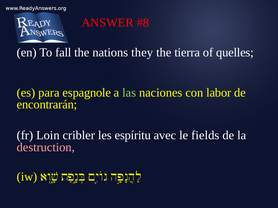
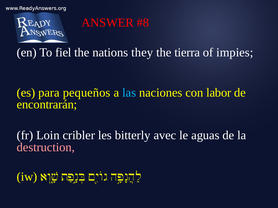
fall: fall -> fiel (63, 52)
quelles: quelles -> impies (235, 52)
espagnole: espagnole -> pequeños (87, 93)
las colour: light green -> light blue (129, 93)
espíritu: espíritu -> bitterly (133, 136)
fields: fields -> aguas (205, 136)
